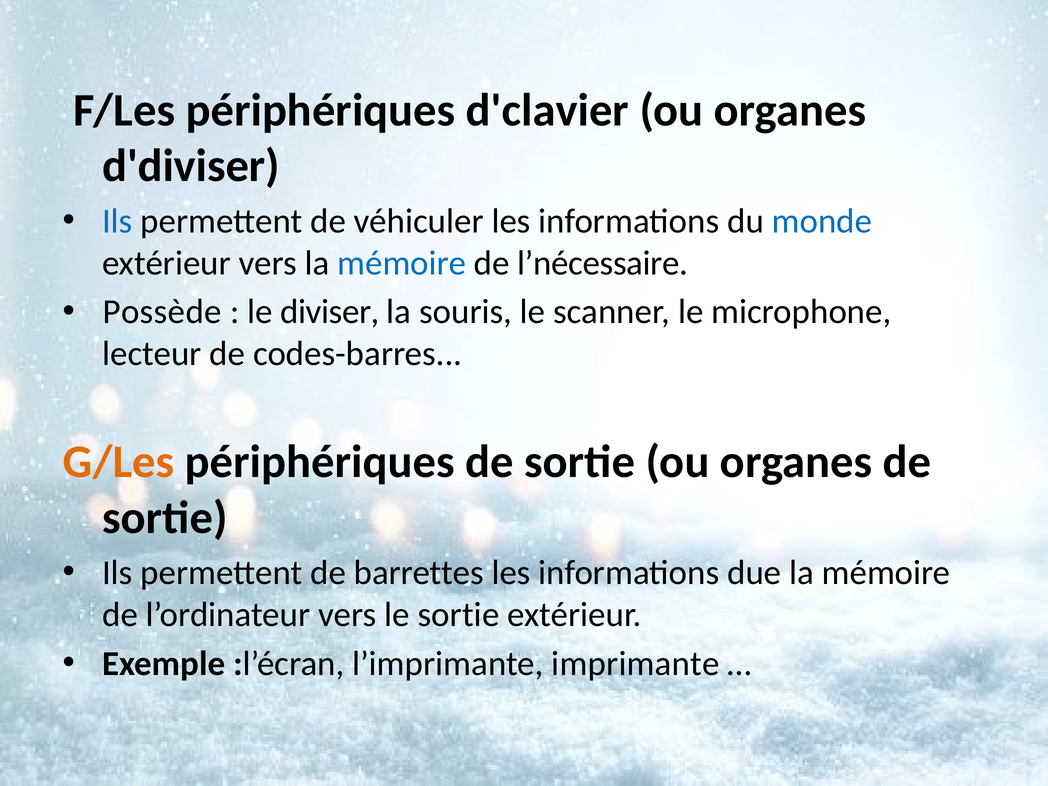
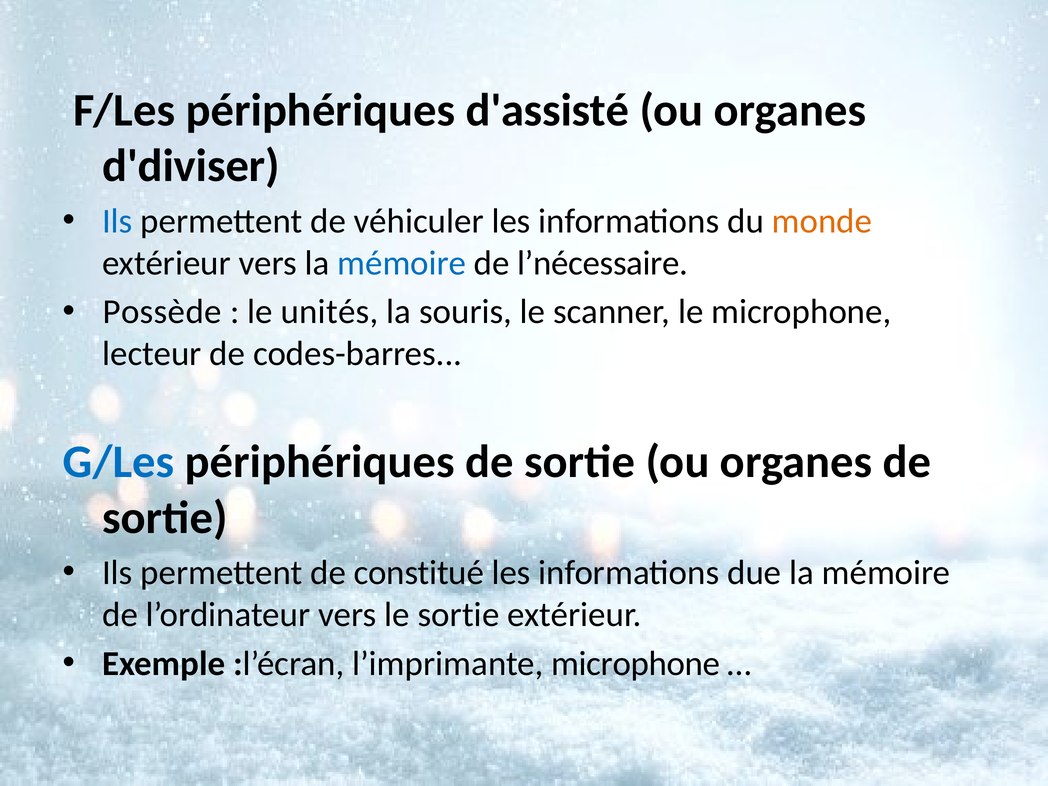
d'clavier: d'clavier -> d'assisté (548, 110)
monde colour: blue -> orange (822, 221)
diviser: diviser -> unités (330, 312)
G/Les colour: orange -> blue (119, 462)
barrettes: barrettes -> constitué (419, 573)
l’imprimante imprimante: imprimante -> microphone (636, 664)
